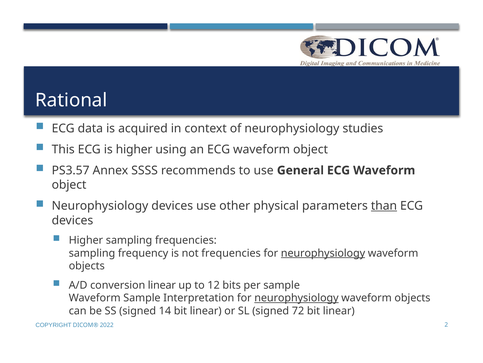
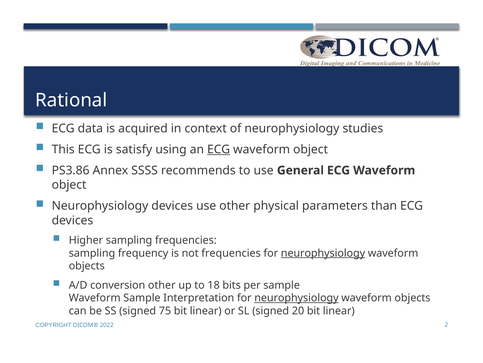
is higher: higher -> satisfy (134, 149)
ECG underline: none -> present (219, 149)
PS3.57: PS3.57 -> PS3.86 (71, 170)
than underline: present -> none (384, 205)
conversion linear: linear -> other (162, 285)
12: 12 -> 18 (214, 285)
14: 14 -> 75 (165, 310)
72: 72 -> 20 (298, 310)
